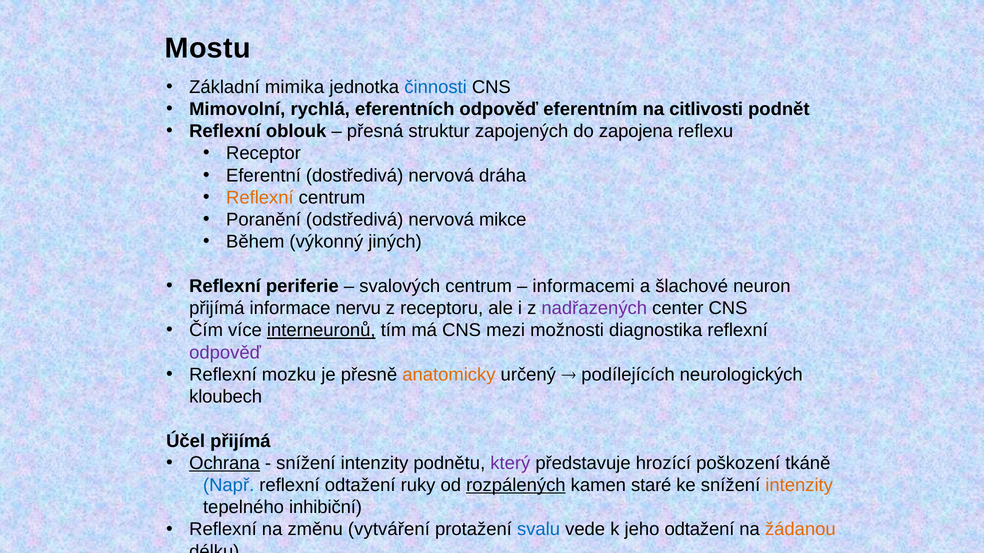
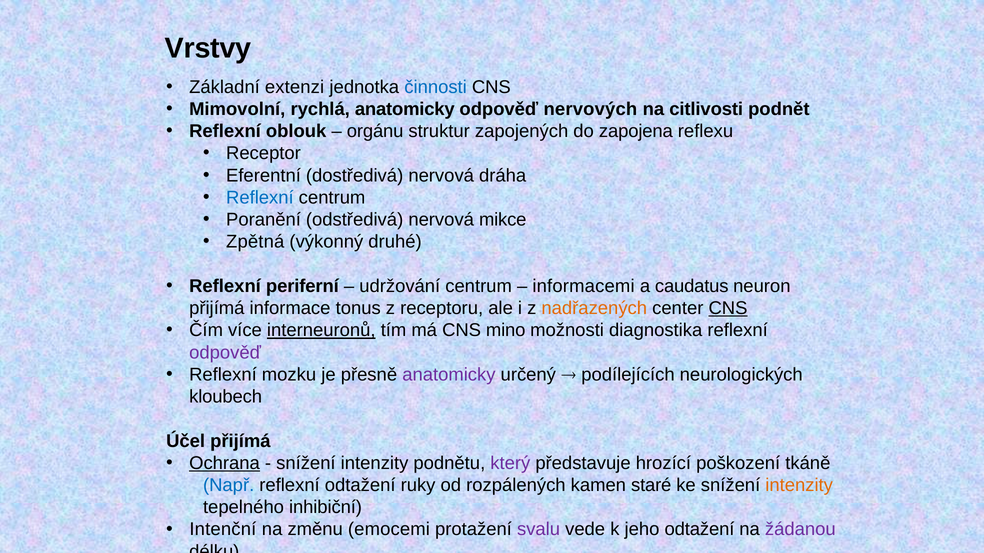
Mostu: Mostu -> Vrstvy (208, 48)
mimika: mimika -> extenzi (295, 87)
rychlá eferentních: eferentních -> anatomicky (405, 109)
eferentním: eferentním -> nervových (590, 109)
přesná: přesná -> orgánu (375, 131)
Reflexní colour: orange -> blue (260, 198)
Během: Během -> Zpětná (255, 242)
jiných: jiných -> druhé (395, 242)
periferie: periferie -> periferní (302, 286)
svalových: svalových -> udržování (400, 286)
šlachové: šlachové -> caudatus (692, 286)
nervu: nervu -> tonus (358, 308)
nadřazených colour: purple -> orange (594, 308)
CNS underline: none -> present (728, 308)
mezi: mezi -> mino (506, 331)
anatomicky colour: orange -> purple (449, 375)
rozpálených underline: present -> none (516, 486)
Reflexní: Reflexní -> Intenční (223, 530)
vytváření: vytváření -> emocemi (389, 530)
svalu colour: blue -> purple (539, 530)
žádanou colour: orange -> purple (800, 530)
